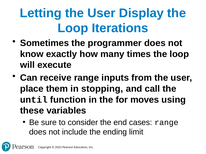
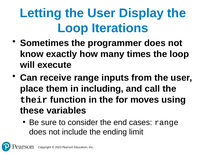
stopping: stopping -> including (102, 89)
until: until -> their (34, 100)
